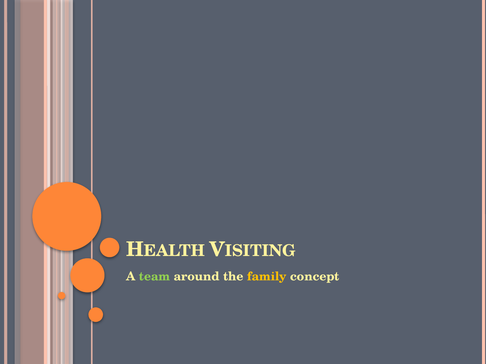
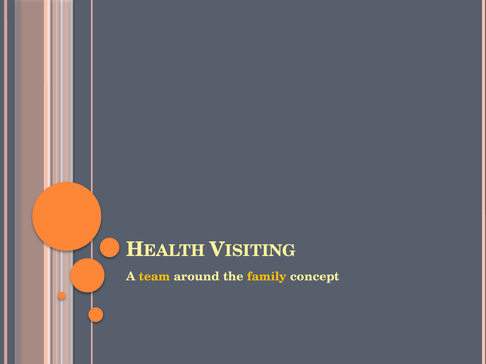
team colour: light green -> yellow (155, 277)
